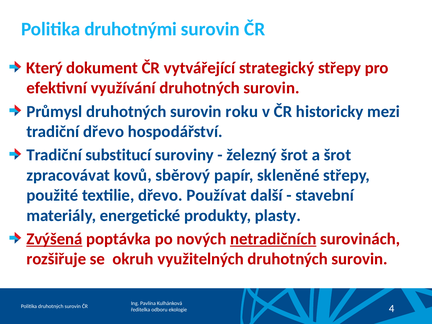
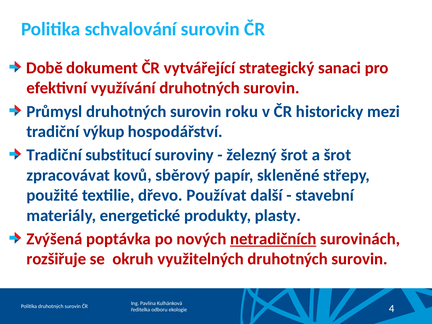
druhotnými: druhotnými -> schvalování (131, 29)
Který: Který -> Době (45, 68)
strategický střepy: střepy -> sanaci (340, 68)
tradiční dřevo: dřevo -> výkup (104, 132)
Zvýšená underline: present -> none (54, 239)
